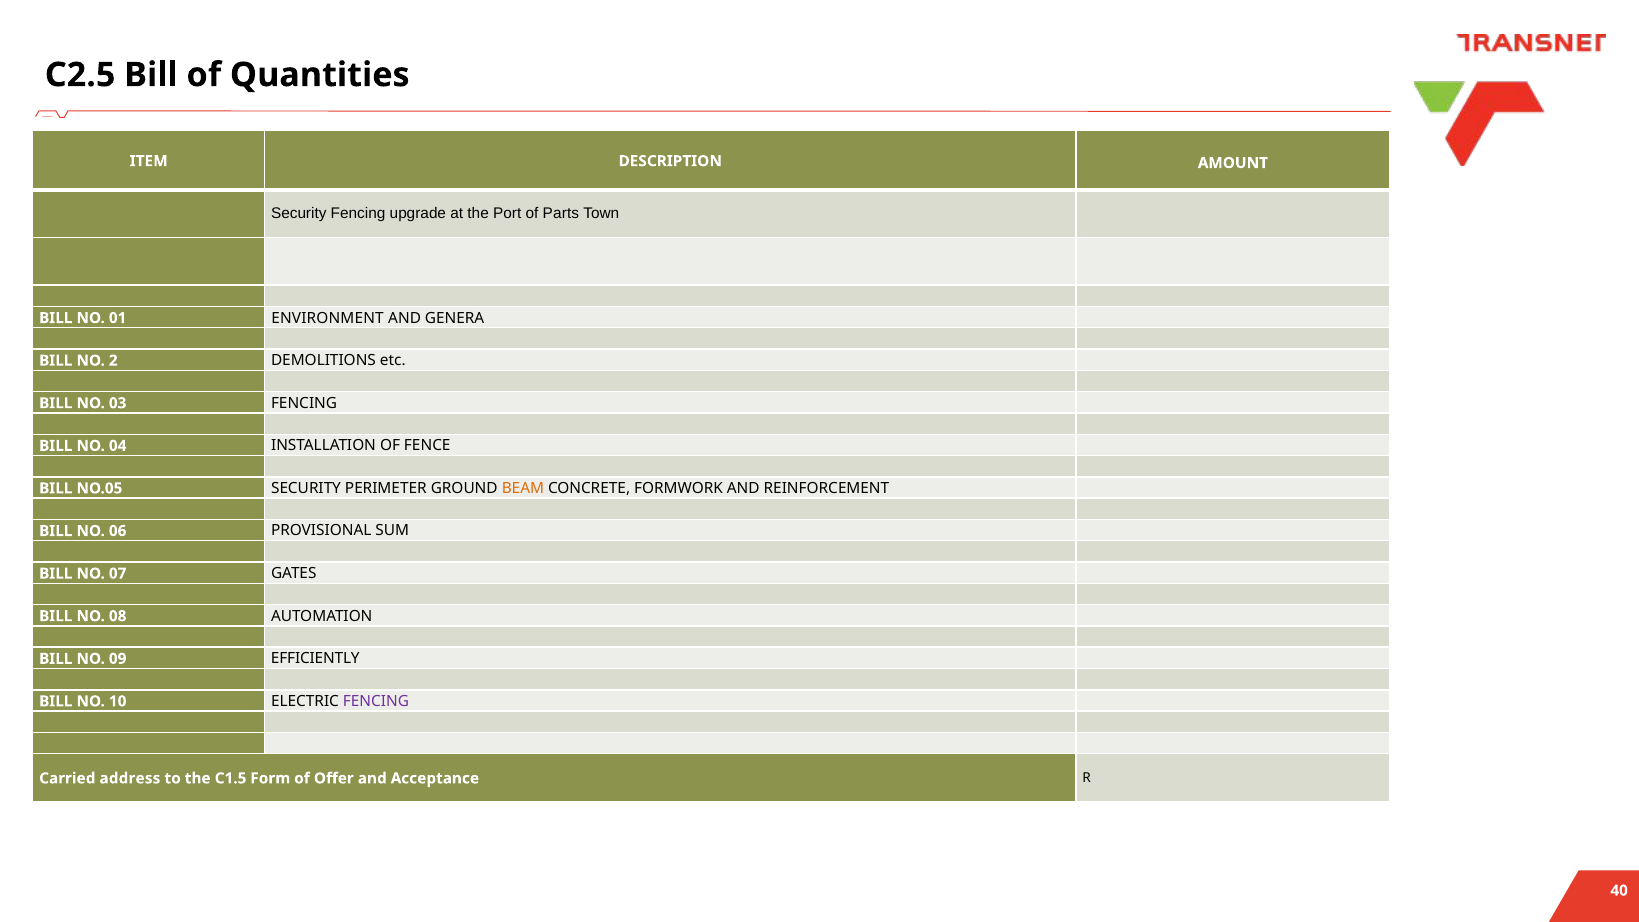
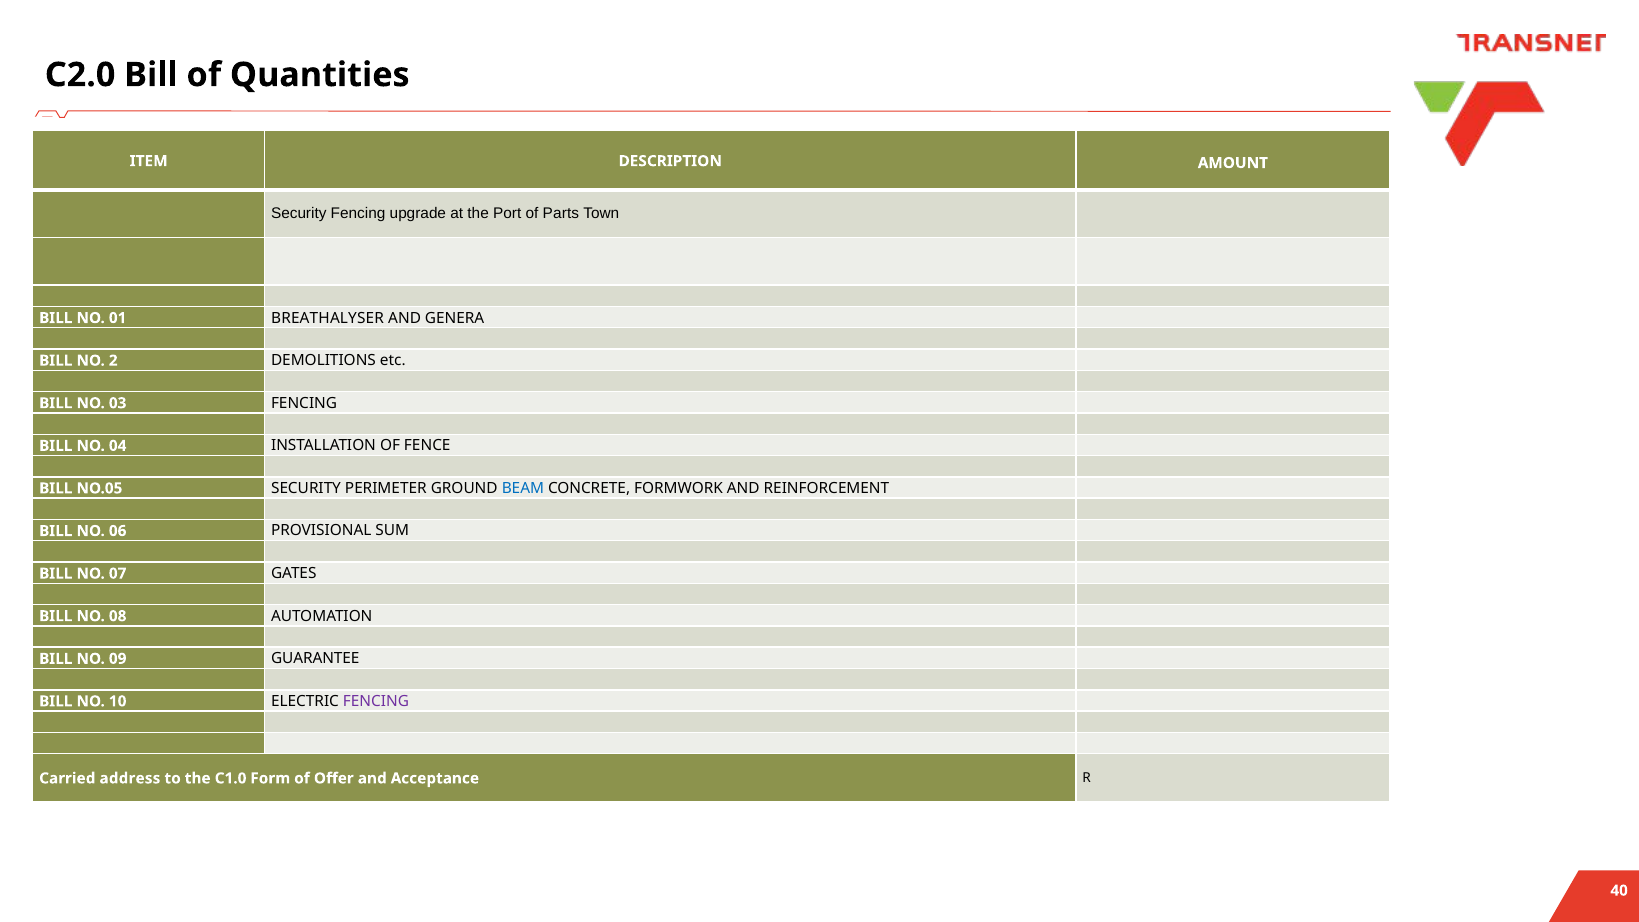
C2.5: C2.5 -> C2.0 (80, 75)
ENVIRONMENT: ENVIRONMENT -> BREATHALYSER (328, 318)
BEAM colour: orange -> blue (523, 488)
EFFICIENTLY: EFFICIENTLY -> GUARANTEE (315, 658)
C1.5: C1.5 -> C1.0 (231, 778)
